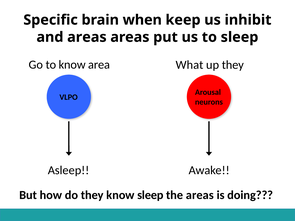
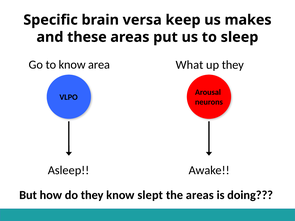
when: when -> versa (142, 20)
inhibit: inhibit -> makes (248, 20)
and areas: areas -> these (87, 37)
know sleep: sleep -> slept (150, 195)
